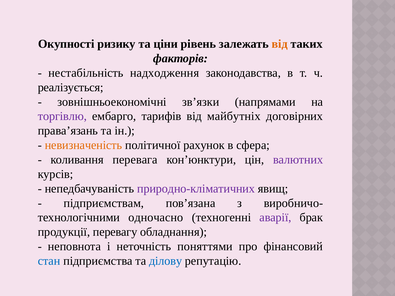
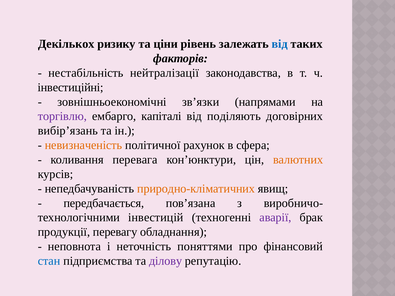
Окупності: Окупності -> Декількох (66, 44)
від colour: orange -> blue (280, 44)
надходження: надходження -> нейтралізації (165, 73)
реалізується: реалізується -> інвестиційні (71, 87)
тарифів: тарифів -> капіталі (162, 116)
майбутніх: майбутніх -> поділяють (234, 116)
права’язань: права’язань -> вибір’язань (68, 131)
валютних colour: purple -> orange (298, 160)
природно-кліматичних colour: purple -> orange (196, 189)
підприємствам: підприємствам -> передбачається (104, 203)
одночасно: одночасно -> інвестицій (156, 218)
ділову colour: blue -> purple (166, 261)
